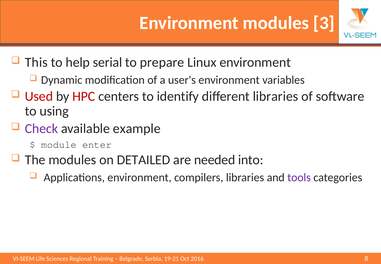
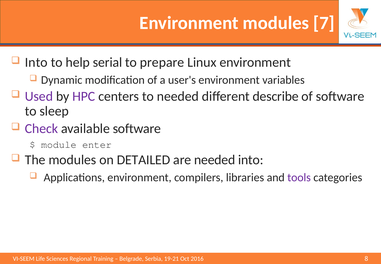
3: 3 -> 7 (324, 23)
This: This -> Into (36, 62)
Used colour: red -> purple (39, 96)
HPC colour: red -> purple (84, 96)
to identify: identify -> needed (178, 96)
different libraries: libraries -> describe (276, 96)
using: using -> sleep (54, 111)
available example: example -> software (137, 129)
